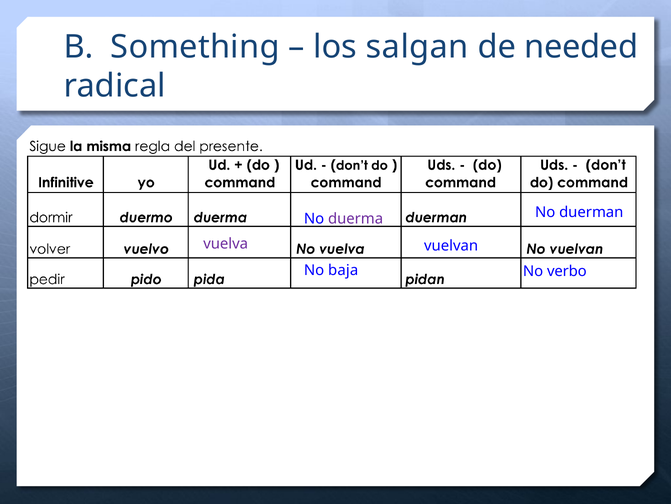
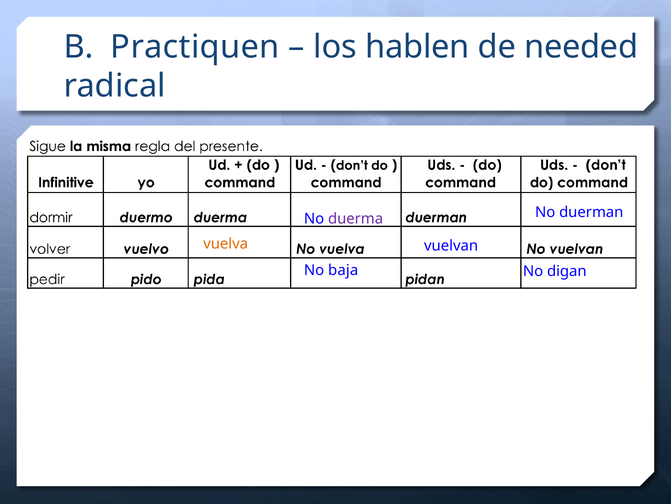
Something: Something -> Practiquen (195, 47)
salgan: salgan -> hablen (418, 47)
vuelva colour: purple -> orange (226, 243)
verbo: verbo -> digan (567, 271)
